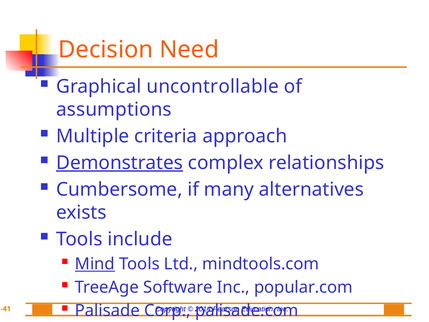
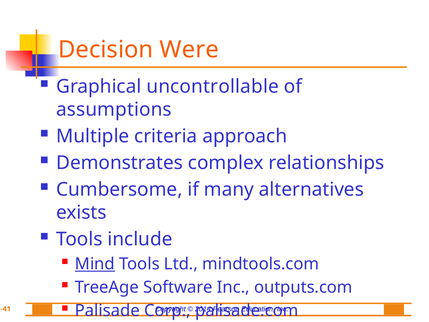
Need: Need -> Were (189, 50)
Demonstrates underline: present -> none (120, 163)
popular.com: popular.com -> outputs.com (303, 287)
